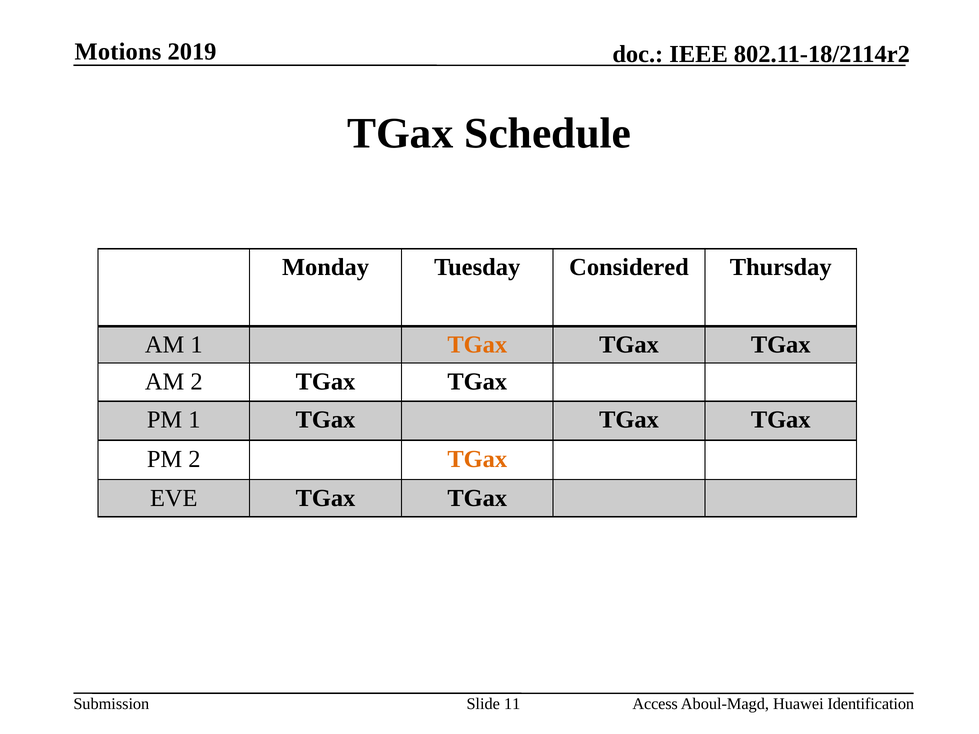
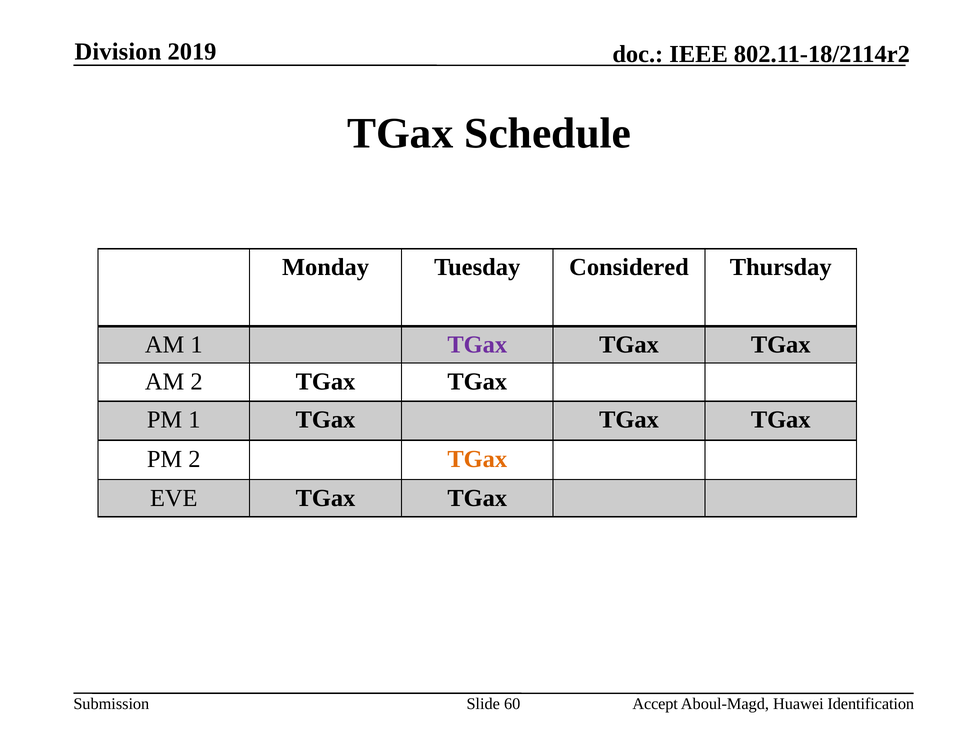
Motions: Motions -> Division (118, 52)
TGax colour: orange -> purple (477, 345)
11: 11 -> 60 (512, 704)
Access: Access -> Accept (655, 704)
